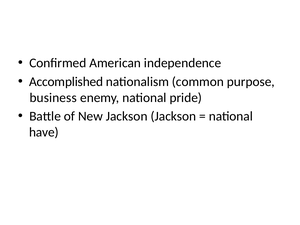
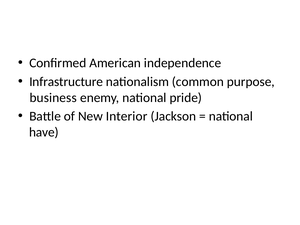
Accomplished: Accomplished -> Infrastructure (66, 82)
New Jackson: Jackson -> Interior (127, 116)
